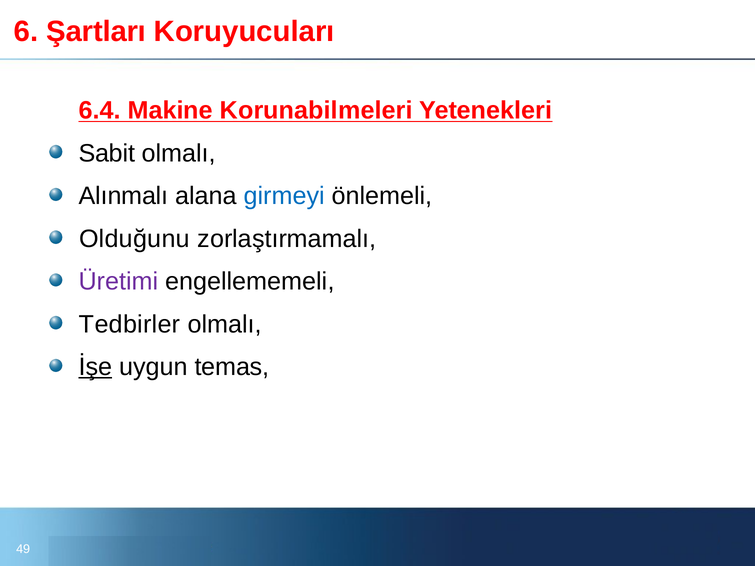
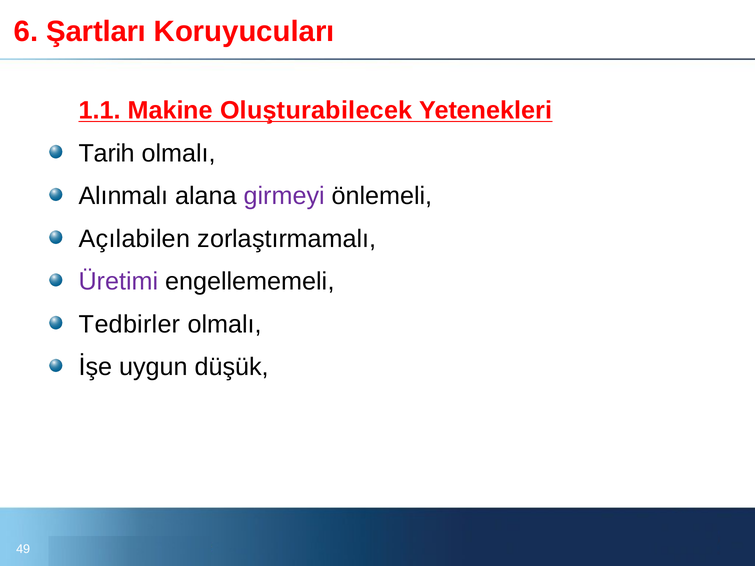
6.4: 6.4 -> 1.1 (100, 111)
Korunabilmeleri: Korunabilmeleri -> Oluşturabilecek (316, 111)
Sabit: Sabit -> Tarih (107, 153)
girmeyi colour: blue -> purple (284, 196)
Olduğunu: Olduğunu -> Açılabilen (134, 239)
İşe underline: present -> none (96, 367)
temas: temas -> düşük (232, 367)
